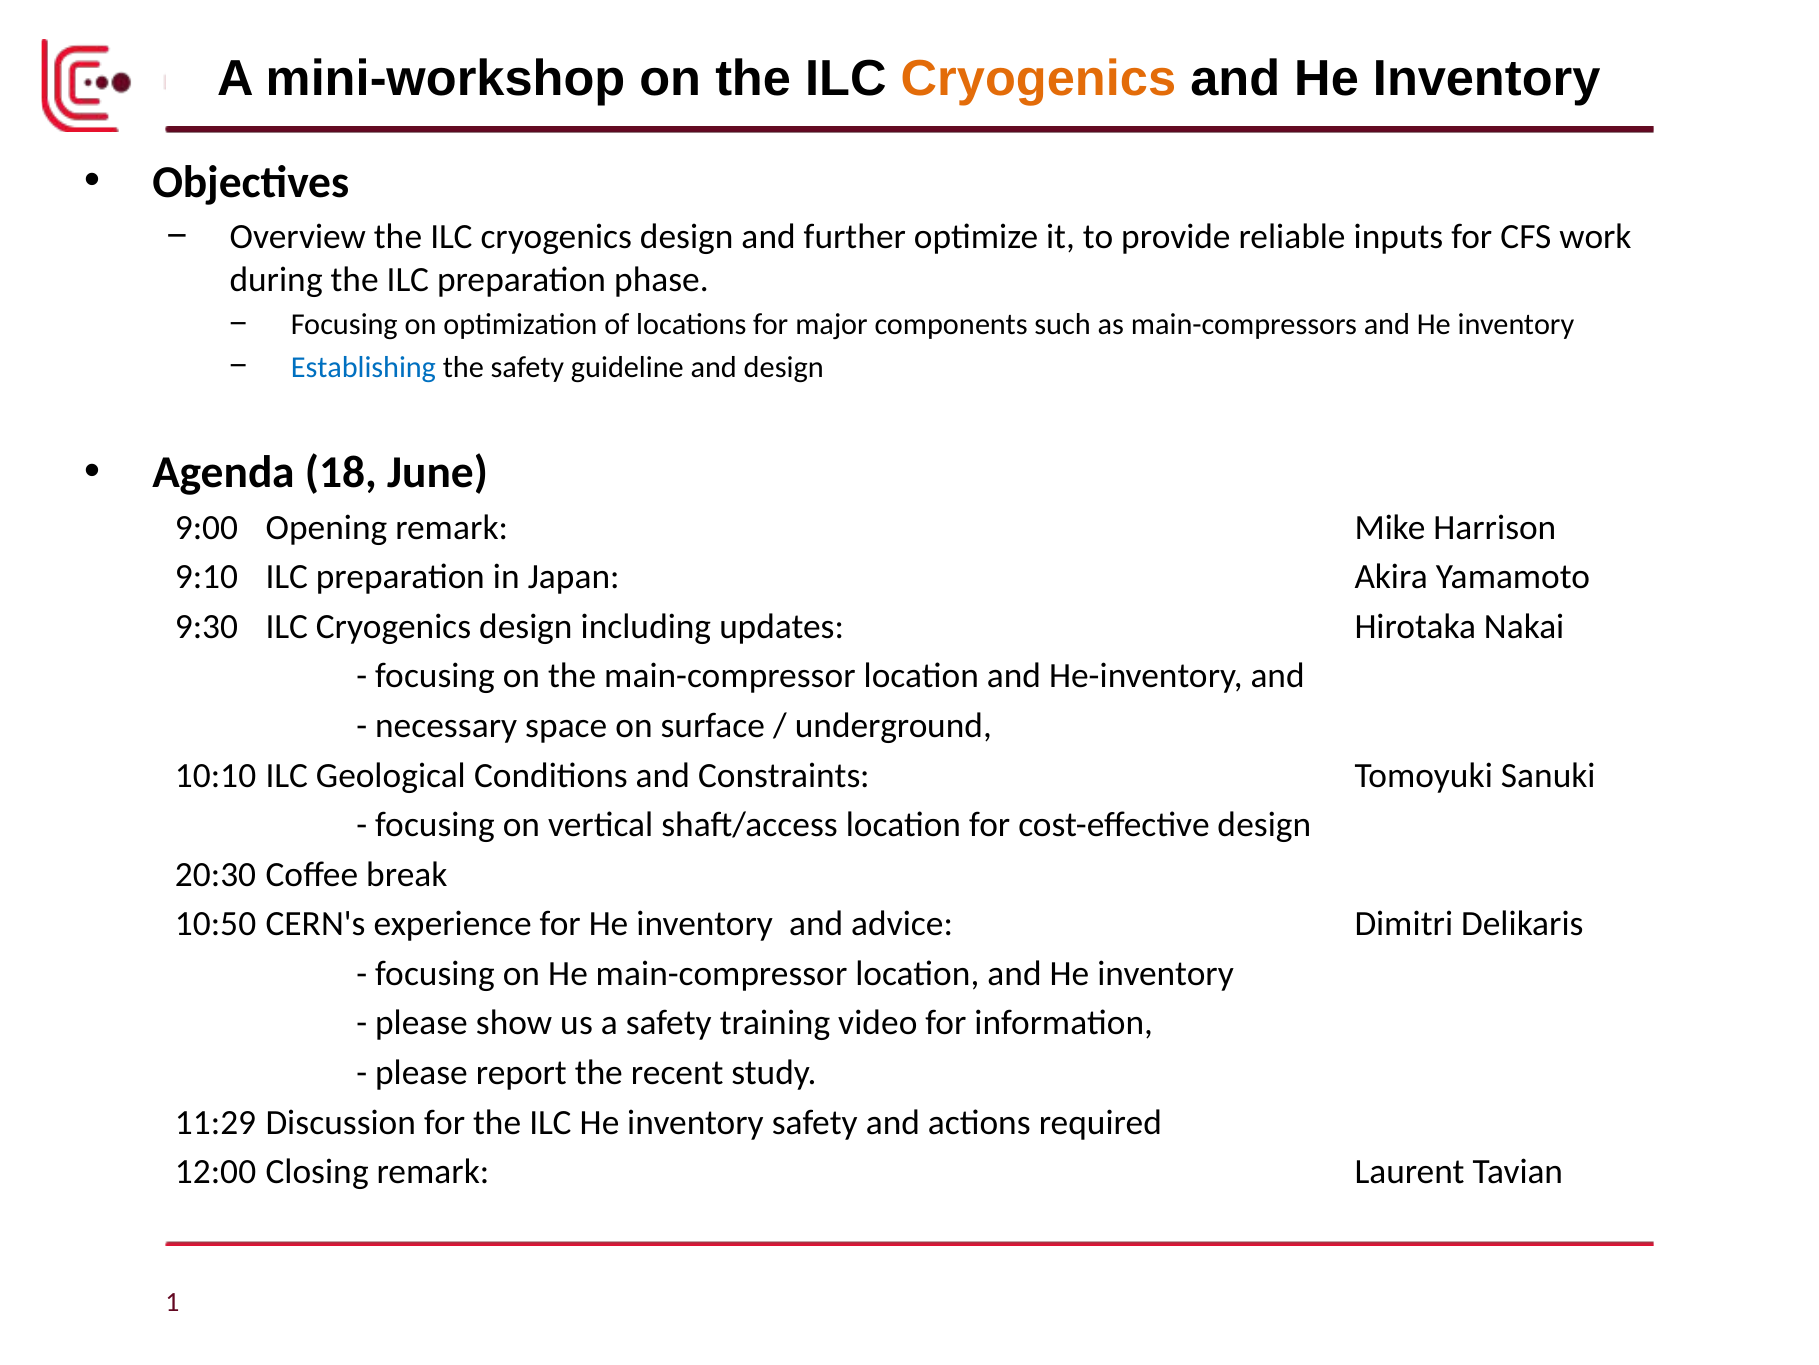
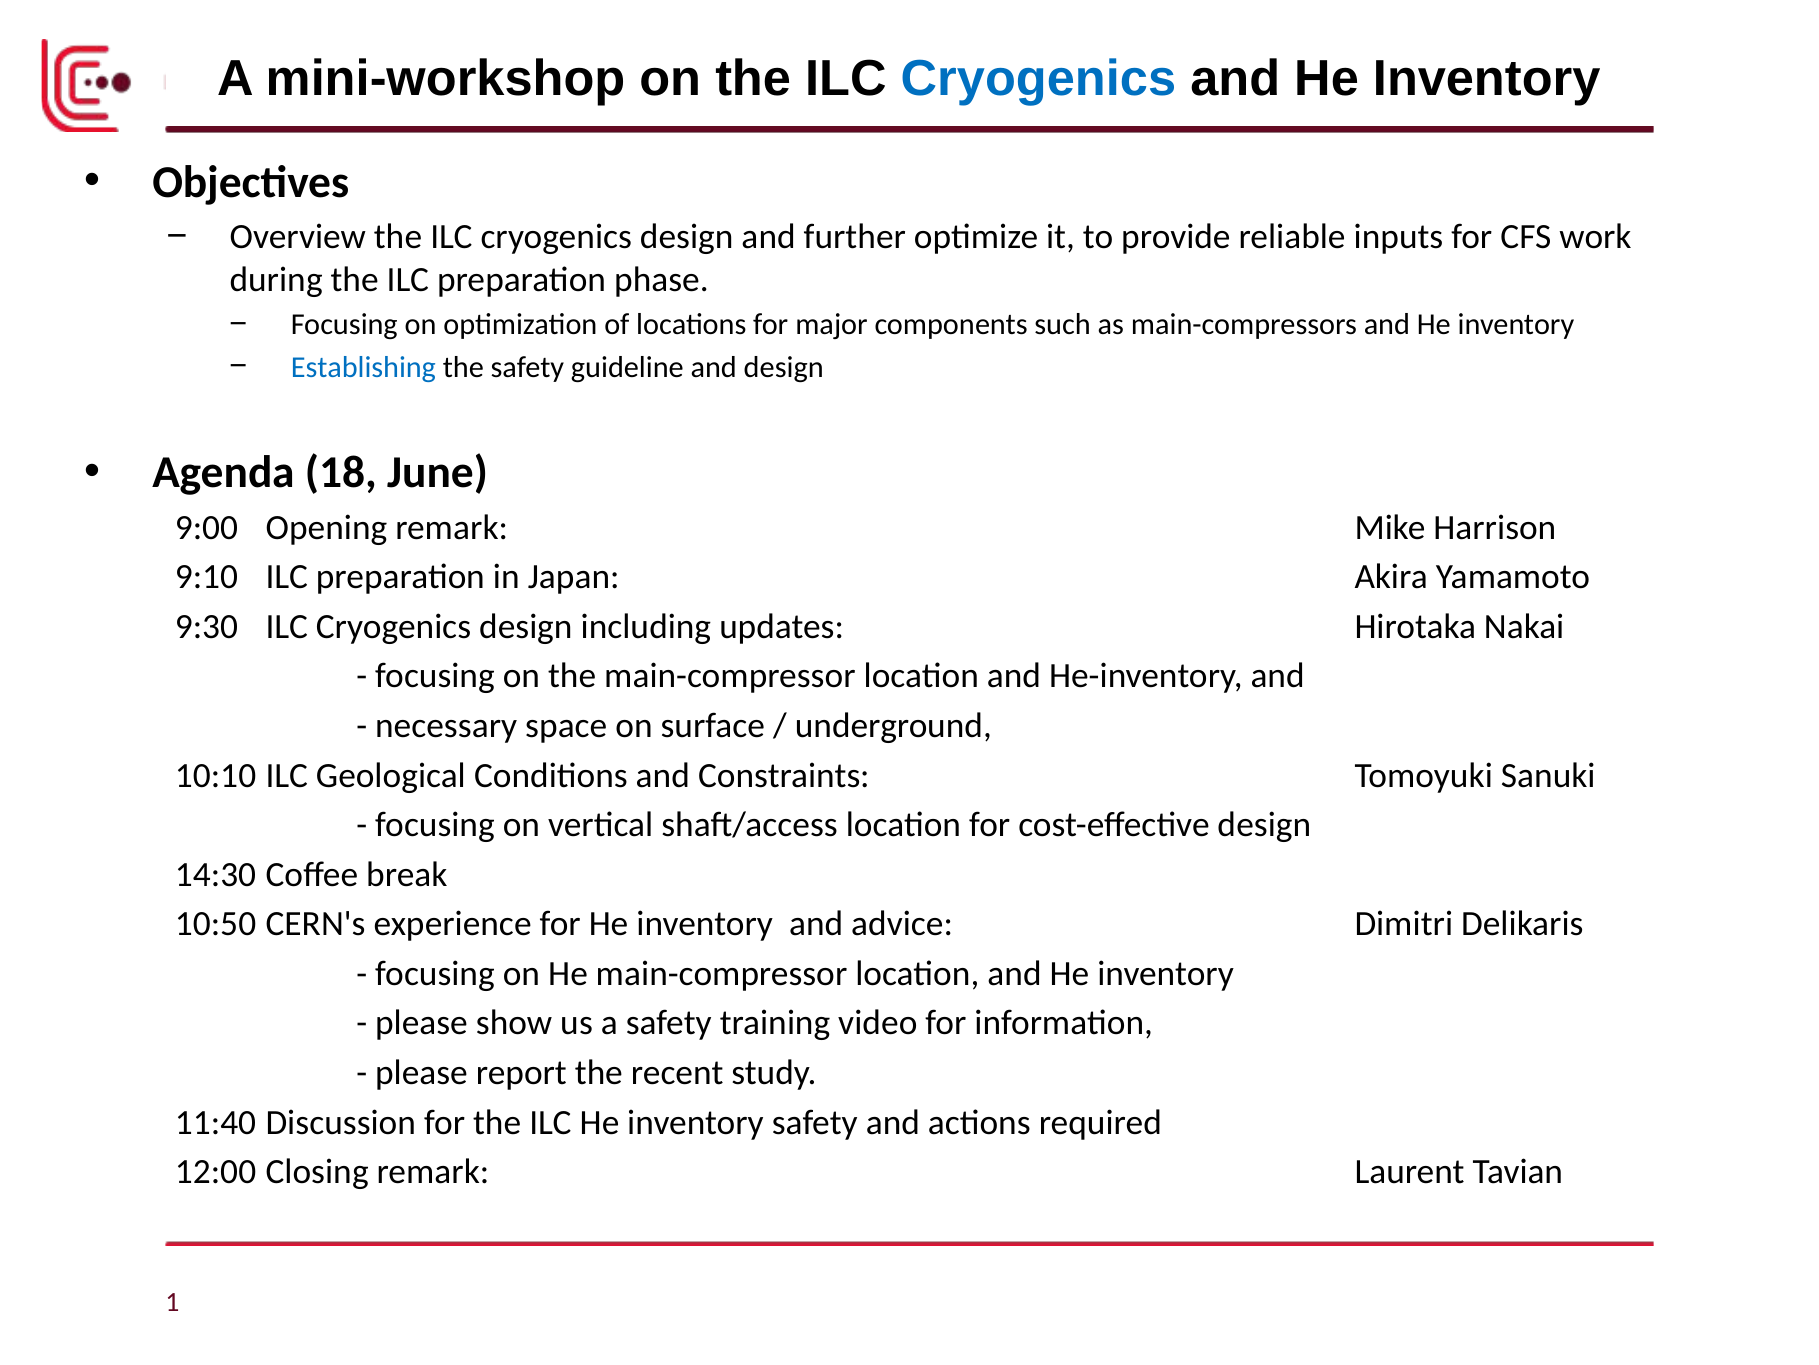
Cryogenics colour: orange -> blue (1038, 79)
20:30: 20:30 -> 14:30 (216, 874)
11:29: 11:29 -> 11:40 (216, 1122)
